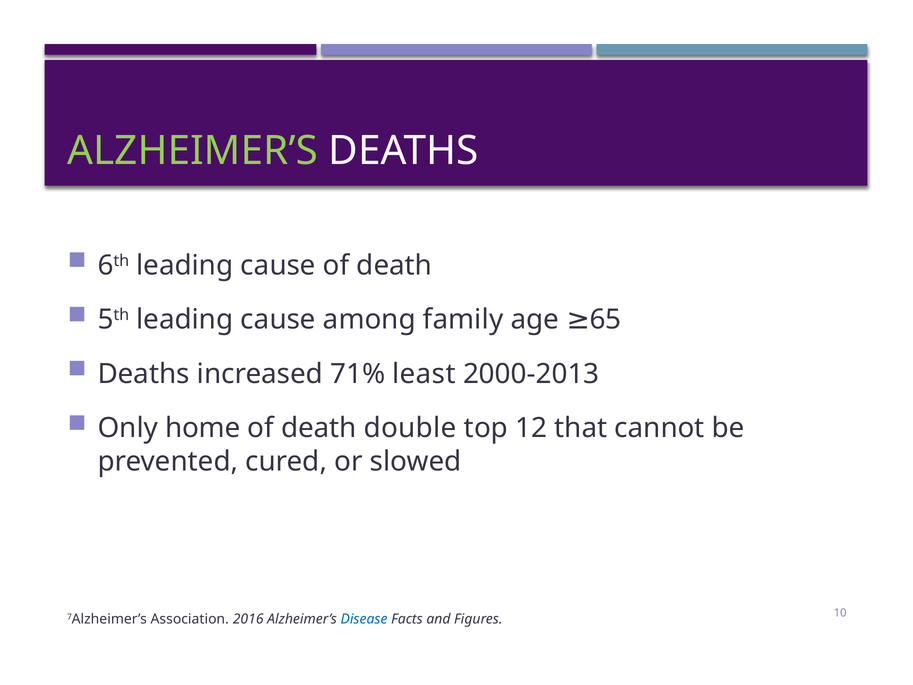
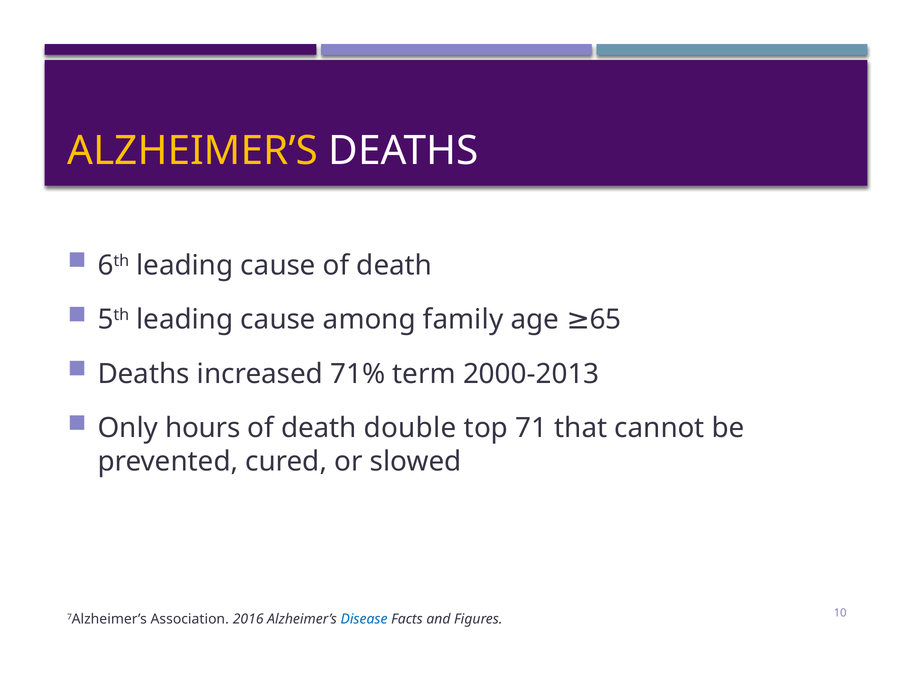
ALZHEIMER’S colour: light green -> yellow (193, 151)
least: least -> term (424, 374)
home: home -> hours (203, 428)
12: 12 -> 71 (531, 428)
